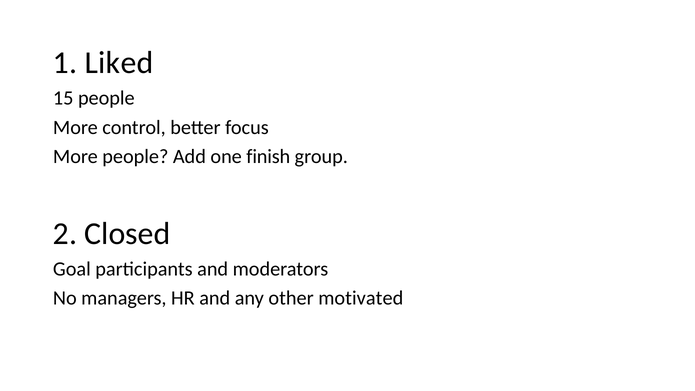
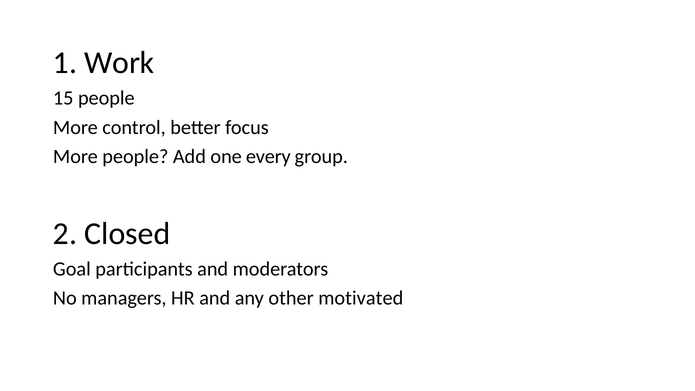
Liked: Liked -> Work (119, 63)
finish: finish -> every (268, 156)
